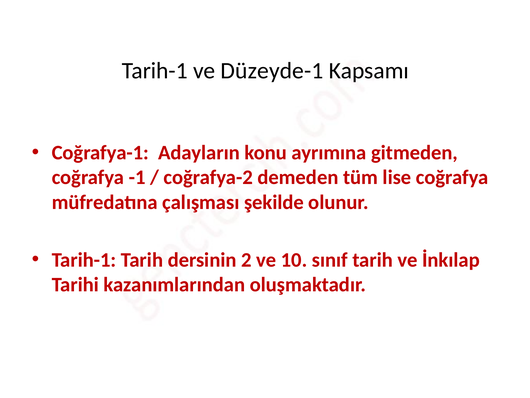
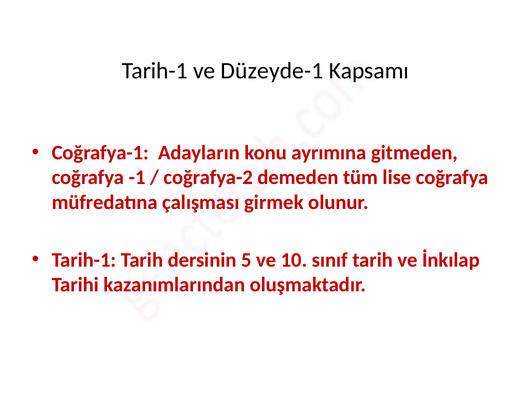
şekilde: şekilde -> girmek (274, 202)
2: 2 -> 5 (246, 260)
